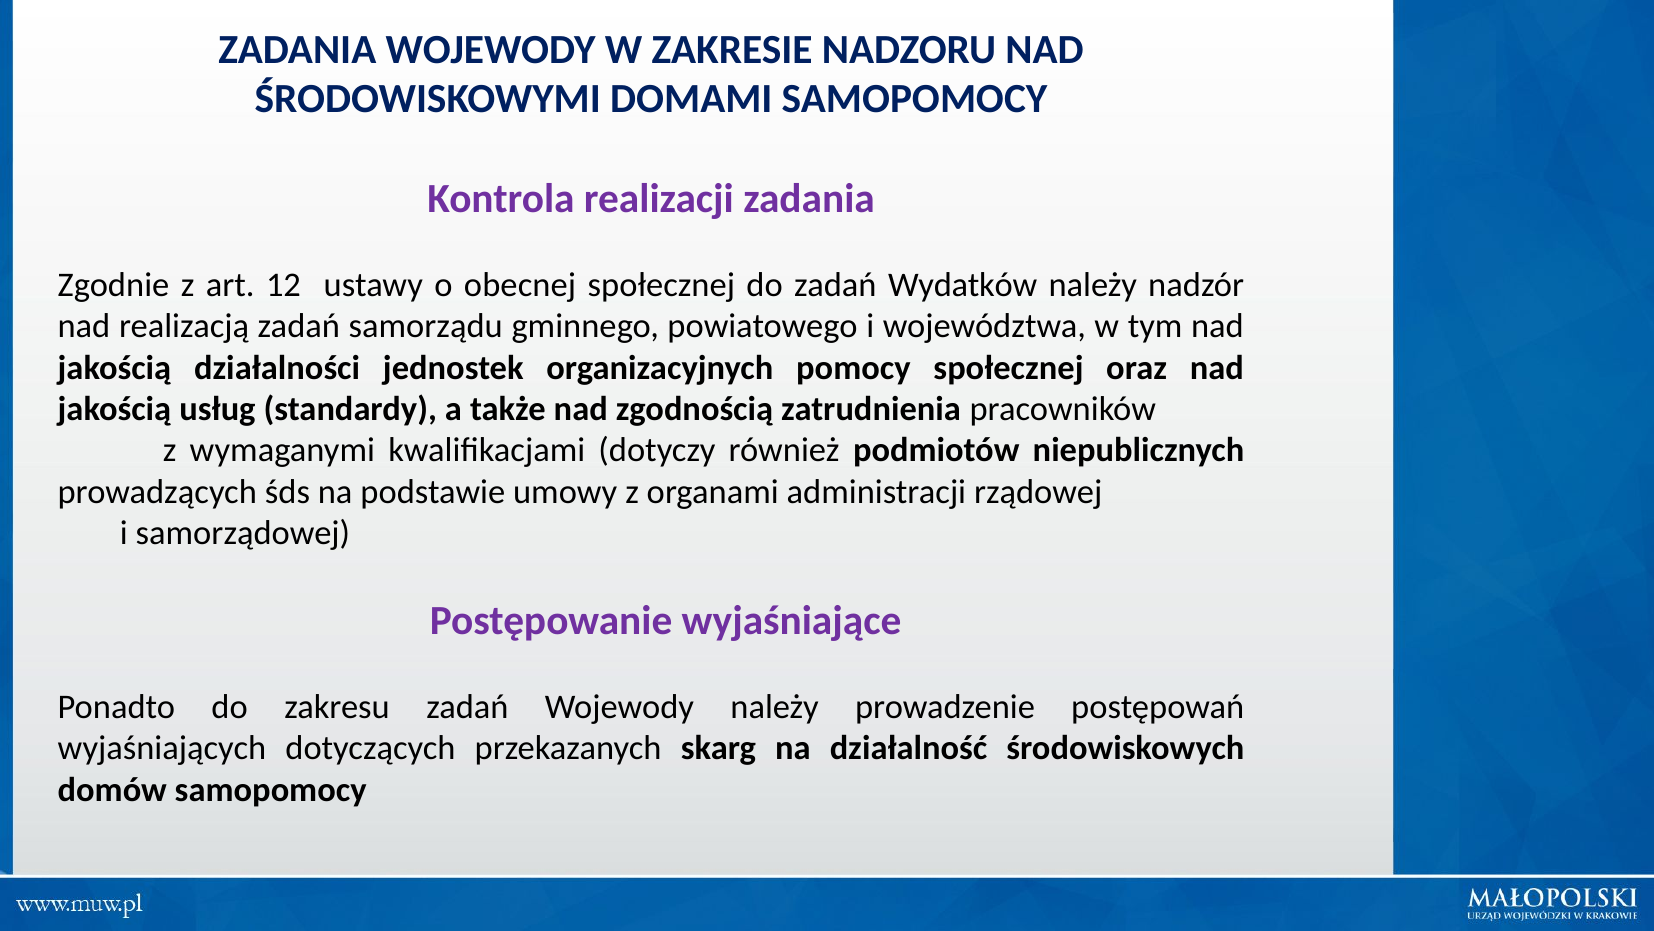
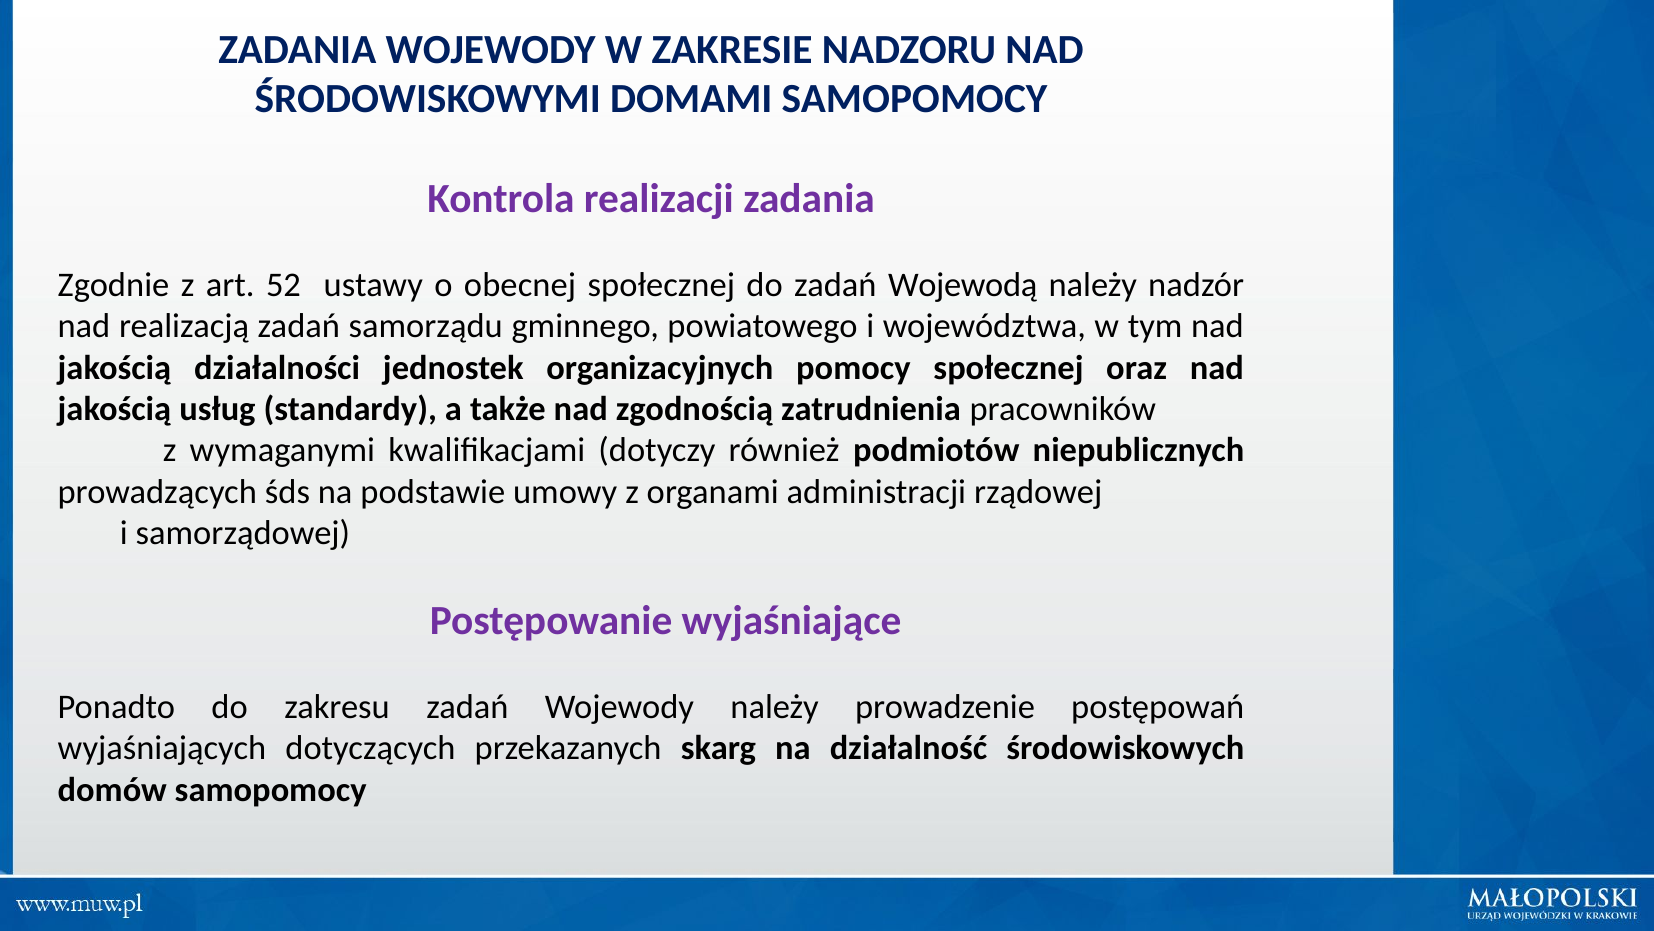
12: 12 -> 52 (283, 285)
Wydatków: Wydatków -> Wojewodą (963, 285)
